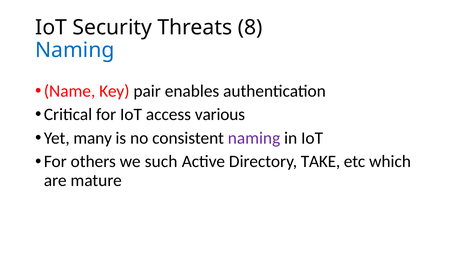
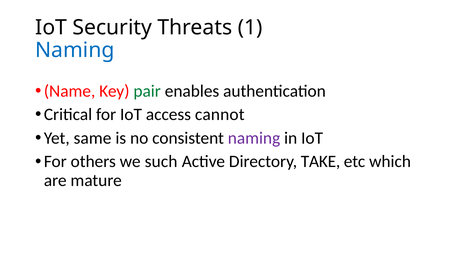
8: 8 -> 1 (250, 27)
pair colour: black -> green (147, 91)
various: various -> cannot (220, 114)
many: many -> same (93, 138)
